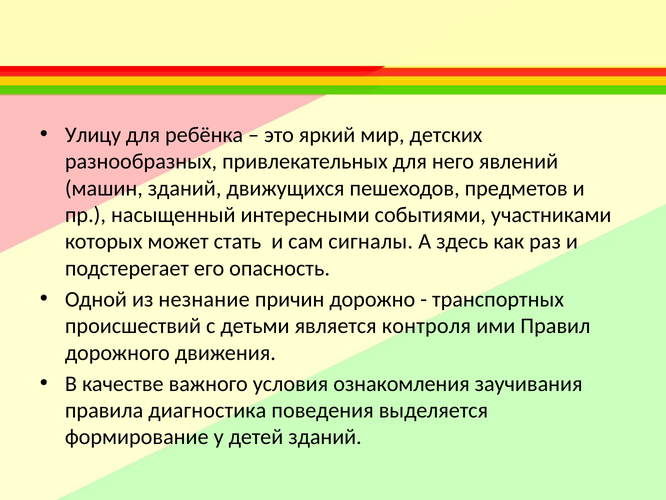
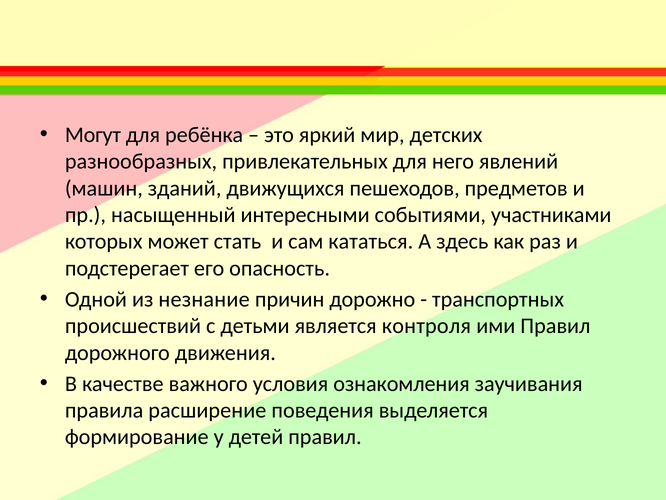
Улицу: Улицу -> Могут (93, 135)
сигналы: сигналы -> кататься (371, 241)
диагностика: диагностика -> расширение (207, 410)
детей зданий: зданий -> правил (325, 437)
